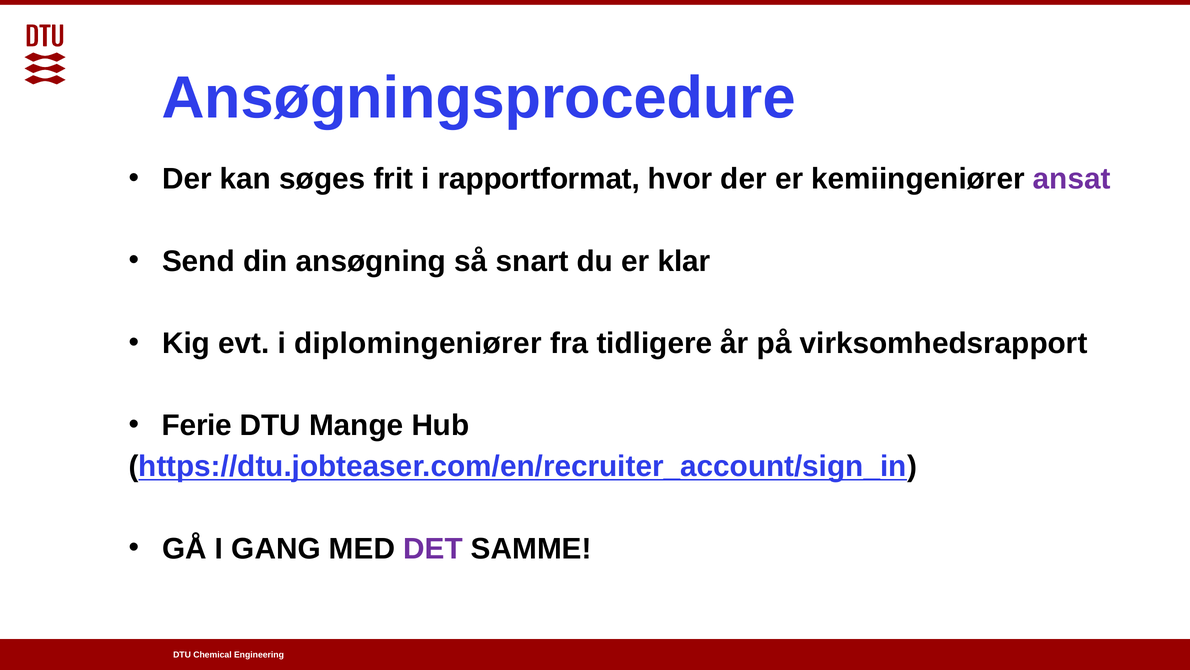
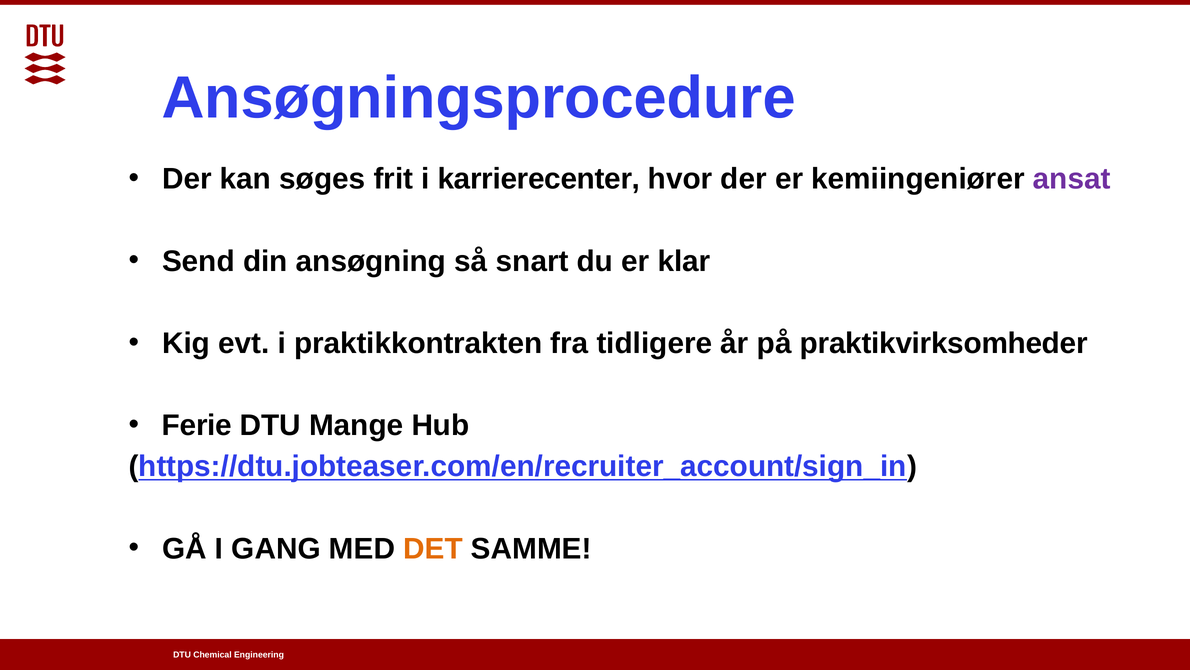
rapportformat: rapportformat -> karrierecenter (539, 179)
diplomingeniører: diplomingeniører -> praktikkontrakten (418, 343)
virksomhedsrapport: virksomhedsrapport -> praktikvirksomheder (944, 343)
DET colour: purple -> orange (433, 548)
